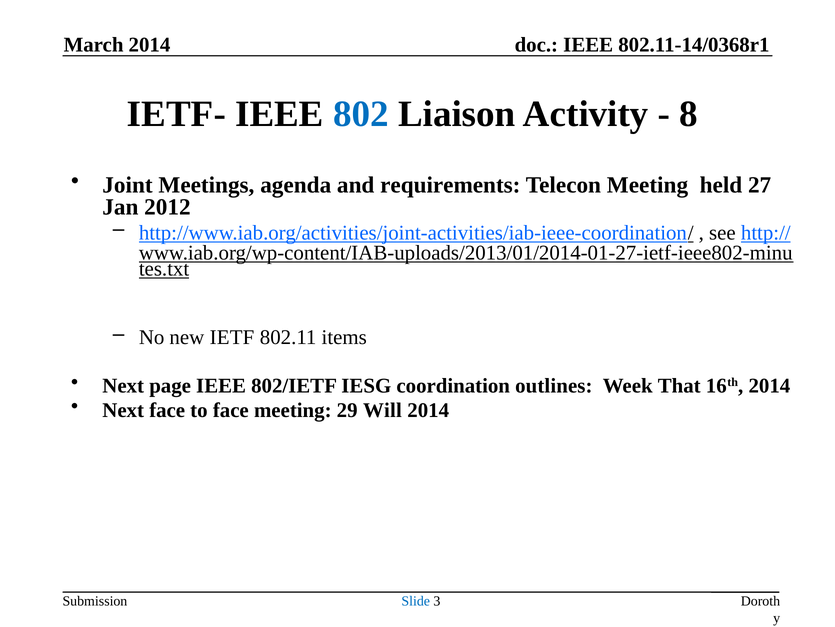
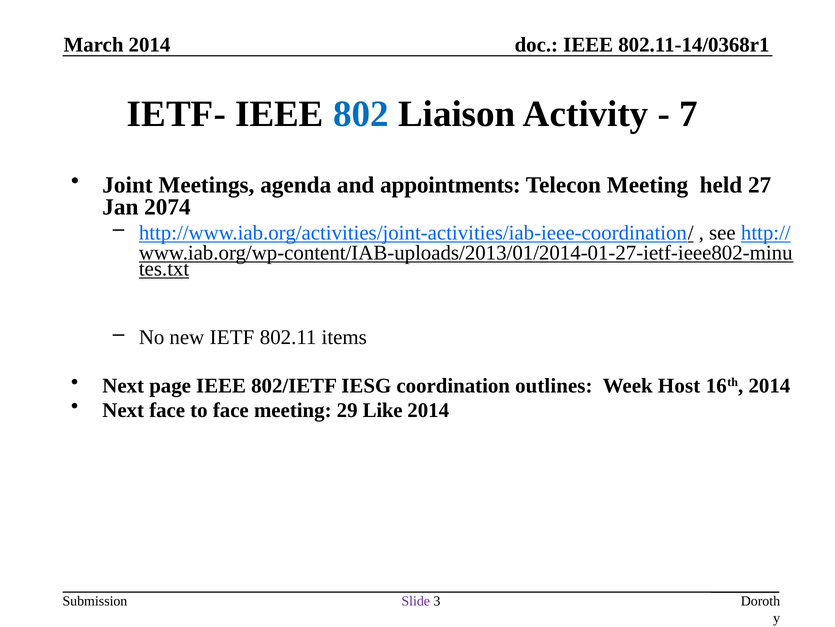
8: 8 -> 7 (689, 114)
requirements: requirements -> appointments (450, 185)
2012: 2012 -> 2074 (167, 207)
That: That -> Host (679, 385)
Will: Will -> Like (383, 410)
Slide colour: blue -> purple (416, 601)
